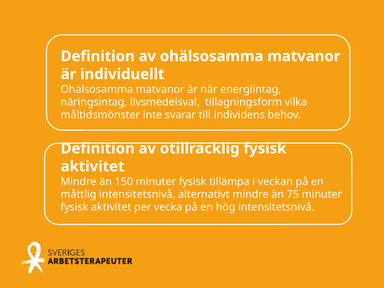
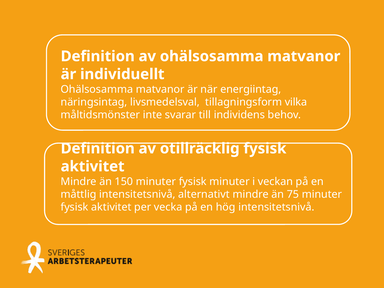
fysisk tillämpa: tillämpa -> minuter (230, 181)
